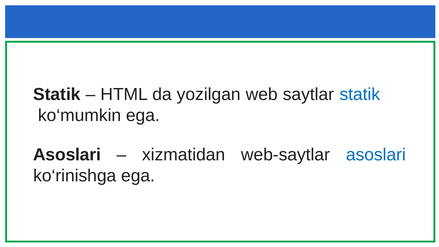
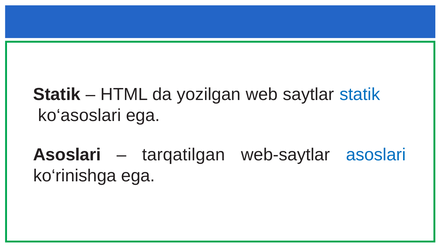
ko‘mumkin: ko‘mumkin -> ko‘asoslari (80, 115)
xizmatidan: xizmatidan -> tarqatilgan (184, 155)
